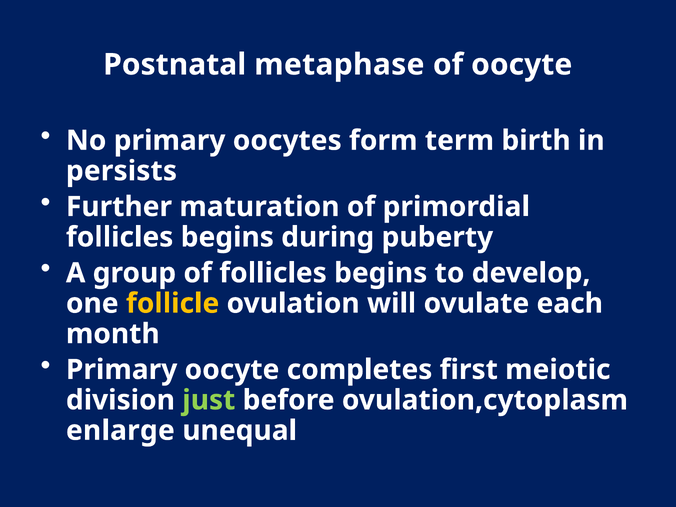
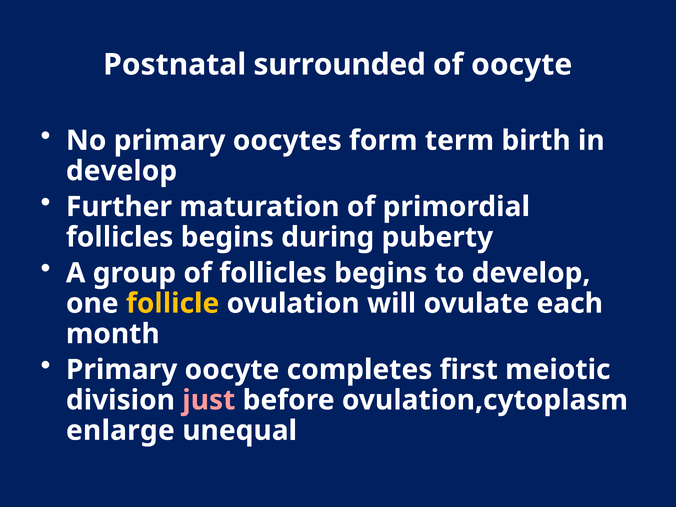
metaphase: metaphase -> surrounded (340, 65)
persists: persists -> develop (122, 171)
just colour: light green -> pink (209, 400)
